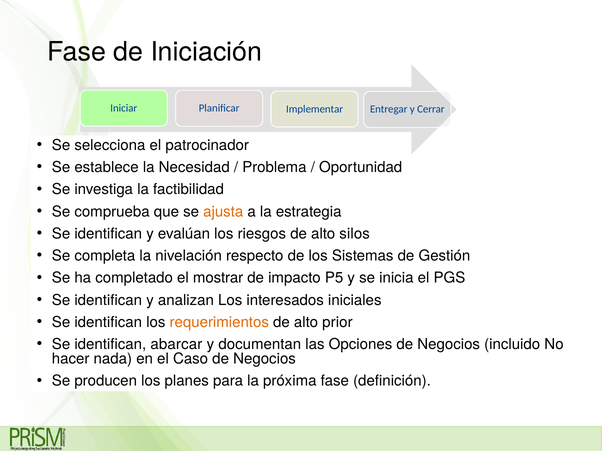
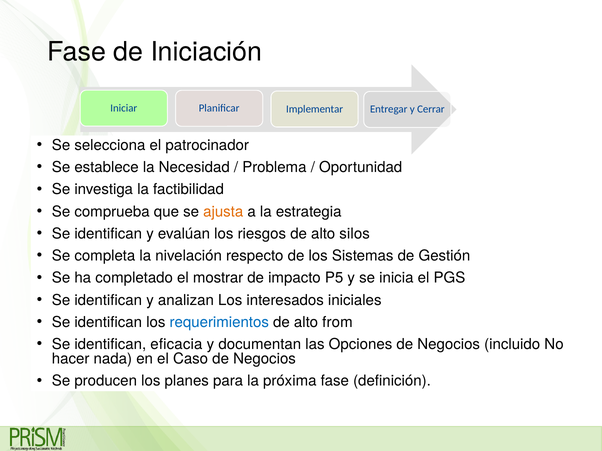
requerimientos colour: orange -> blue (219, 323)
prior: prior -> from (337, 323)
abarcar: abarcar -> eficacia (176, 345)
